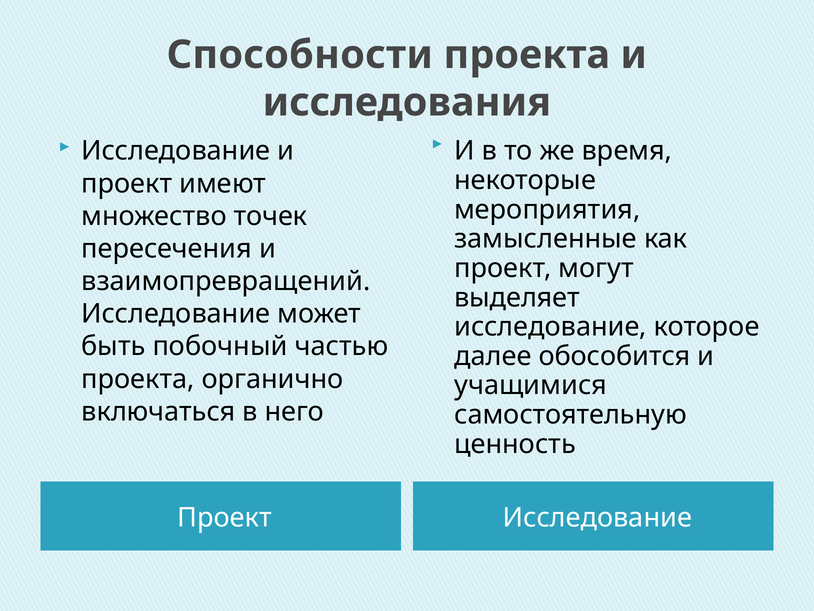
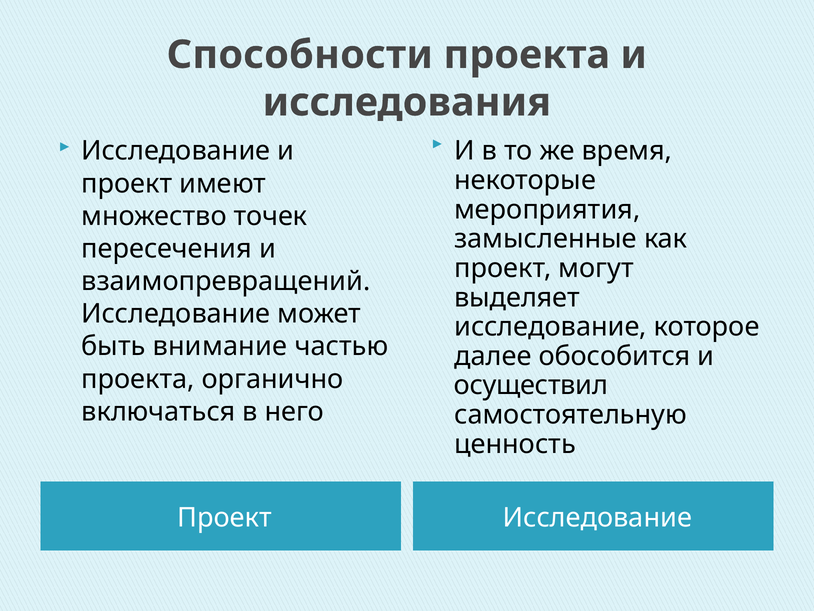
побочный: побочный -> внимание (220, 346)
учащимися: учащимися -> осуществил (531, 385)
